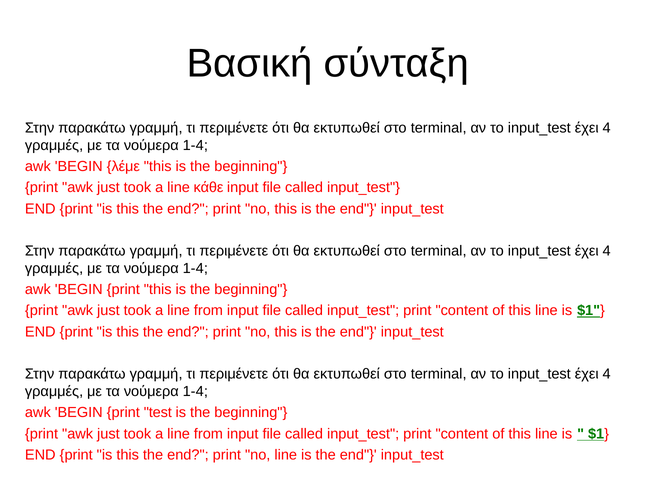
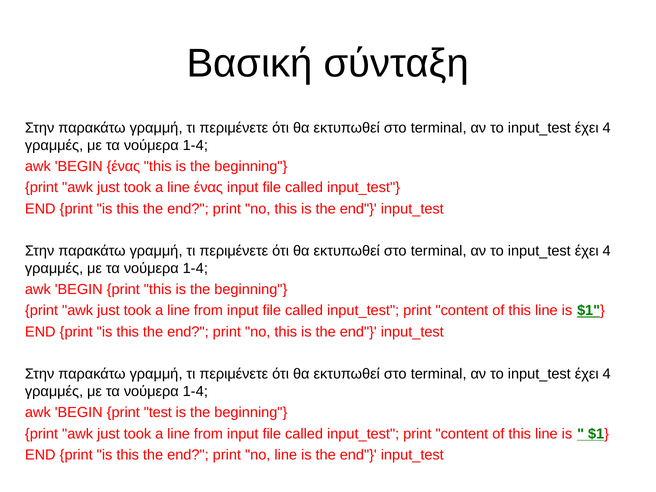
BEGIN λέμε: λέμε -> ένας (123, 166)
line κάθε: κάθε -> ένας (208, 188)
